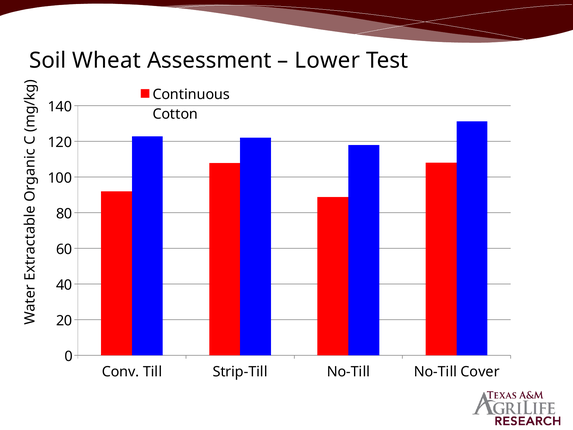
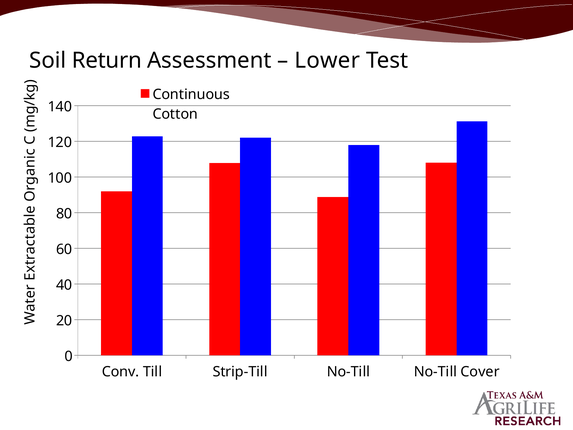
Wheat: Wheat -> Return (107, 60)
